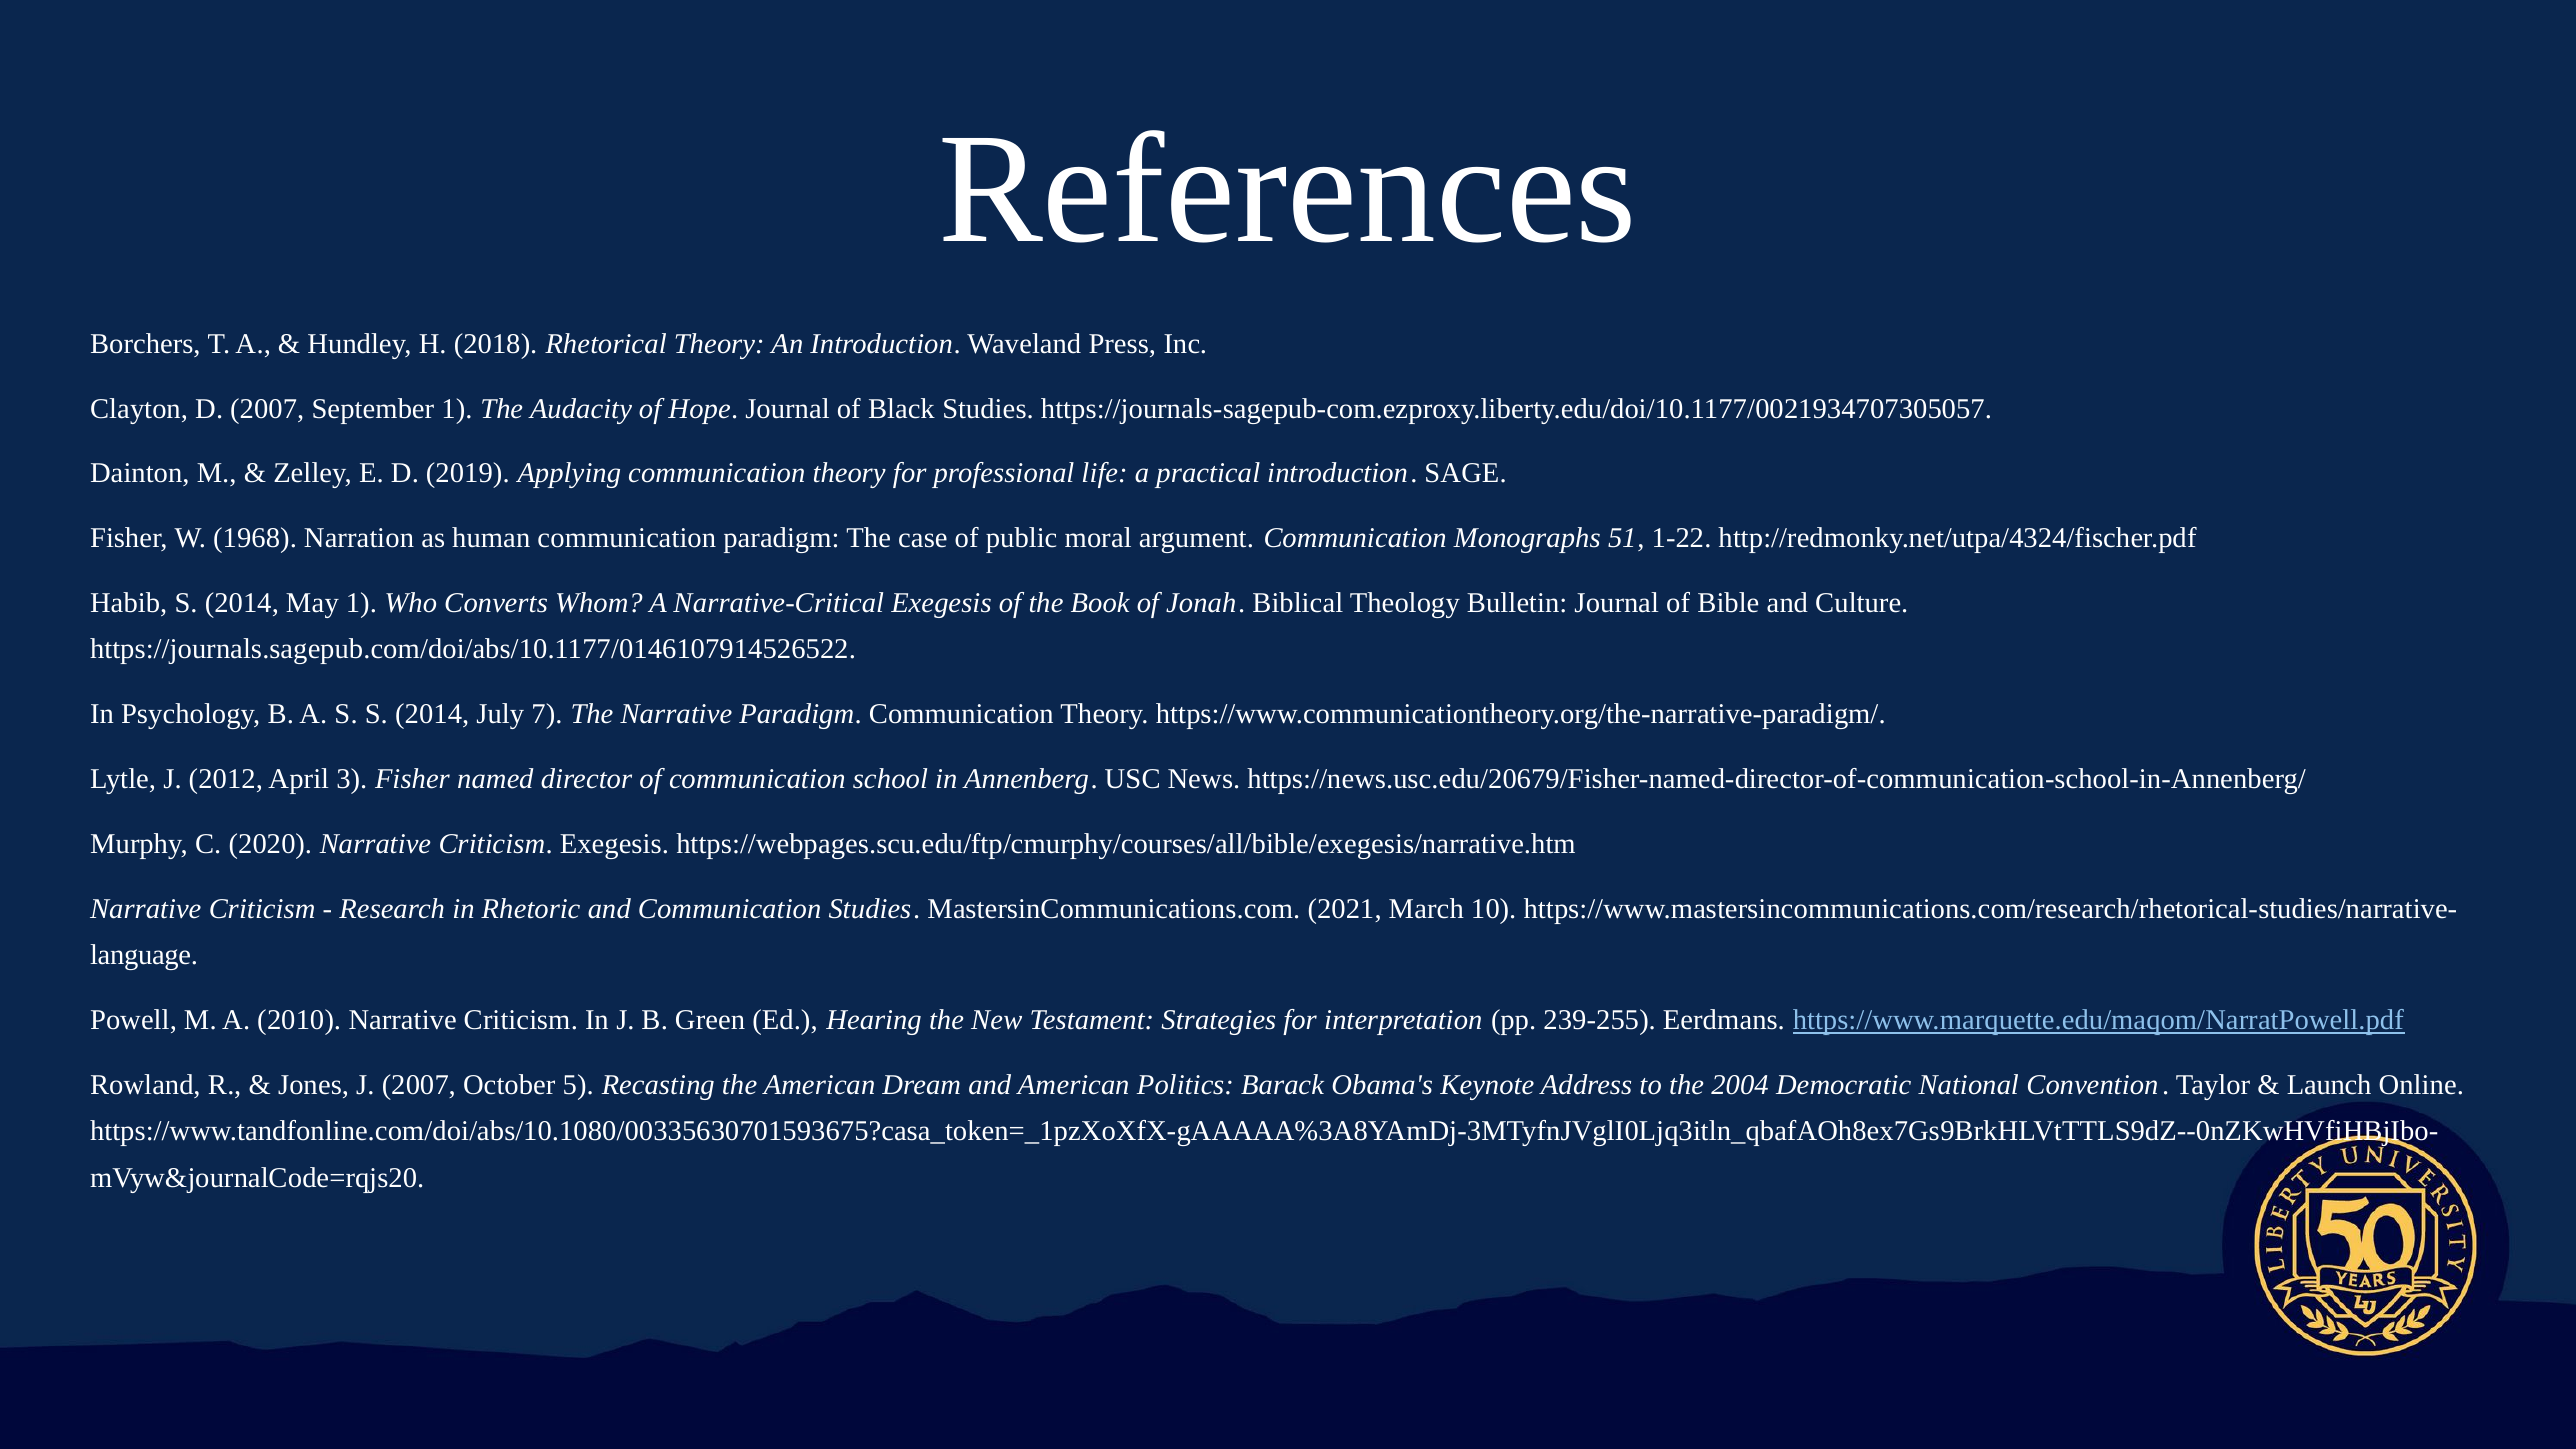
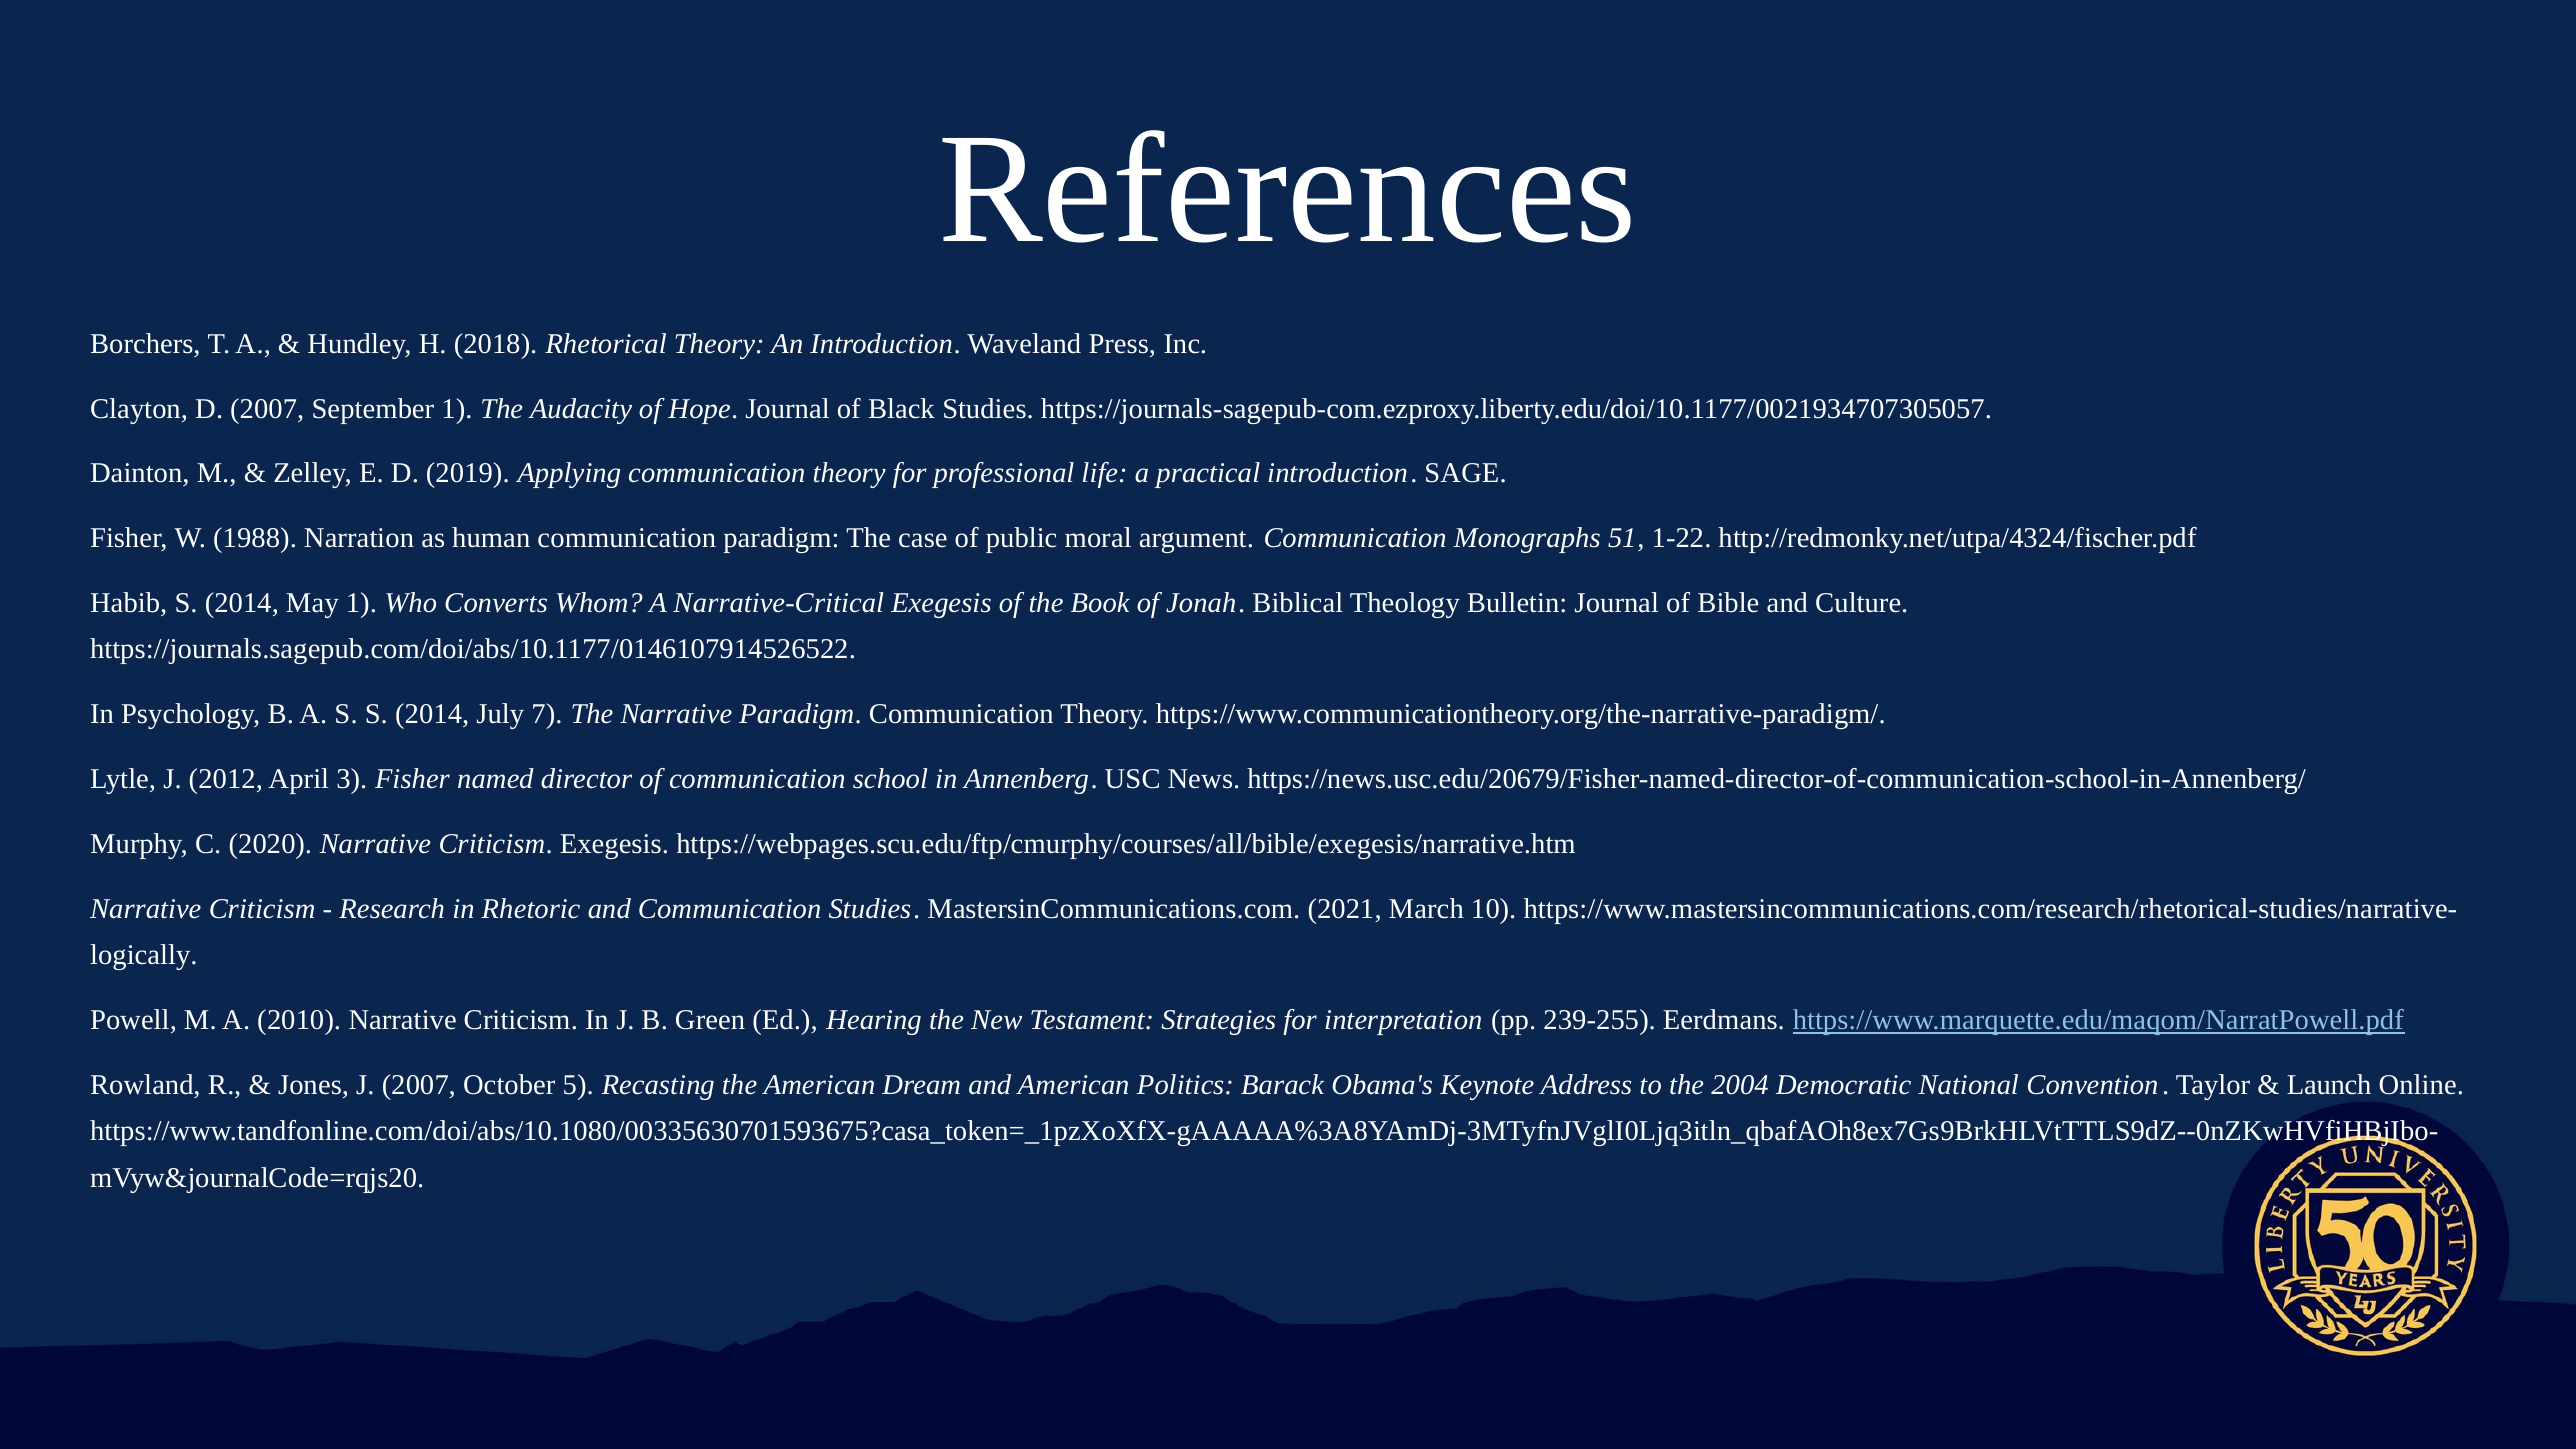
1968: 1968 -> 1988 (255, 538)
language: language -> logically (144, 955)
